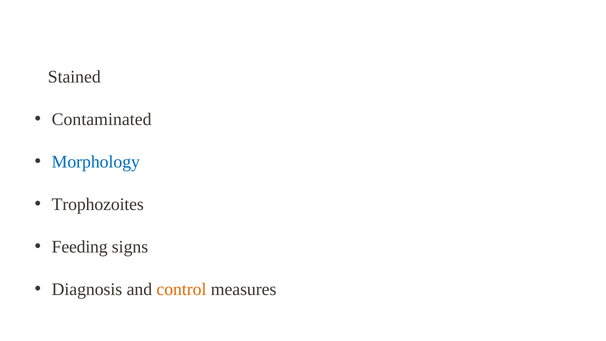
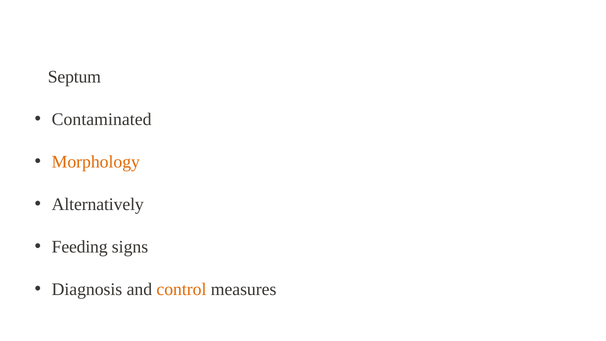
Stained: Stained -> Septum (74, 77)
Morphology colour: blue -> orange (96, 162)
Trophozoites: Trophozoites -> Alternatively (98, 204)
